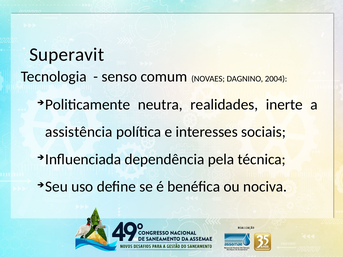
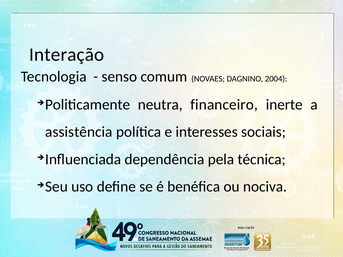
Superavit: Superavit -> Interação (67, 55)
realidades: realidades -> financeiro (224, 105)
